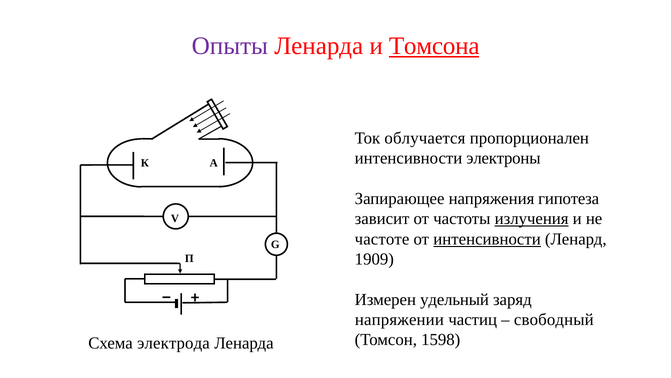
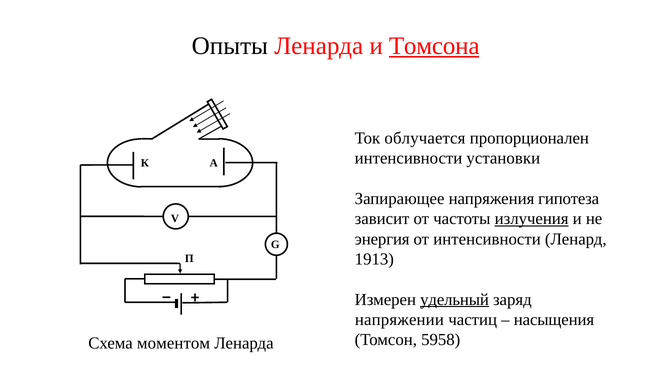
Опыты colour: purple -> black (230, 46)
электроны: электроны -> установки (503, 158)
частоте: частоте -> энергия (382, 239)
интенсивности underline: present -> none (487, 239)
1909: 1909 -> 1913 (374, 259)
удельный underline: none -> present (455, 299)
свободный: свободный -> насыщения (554, 319)
1598: 1598 -> 5958 (441, 339)
электрода: электрода -> моментом (174, 343)
